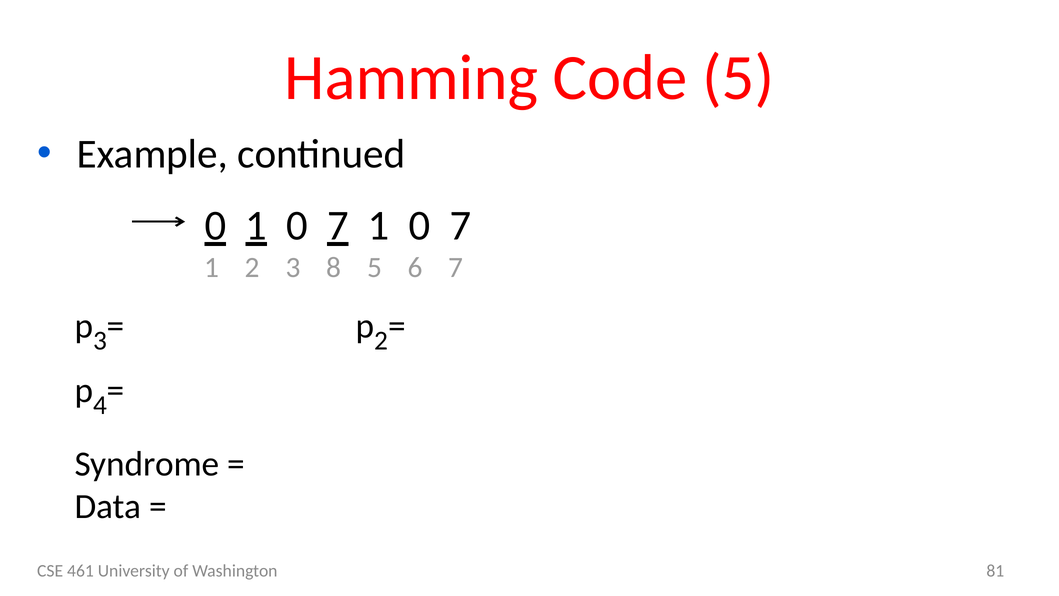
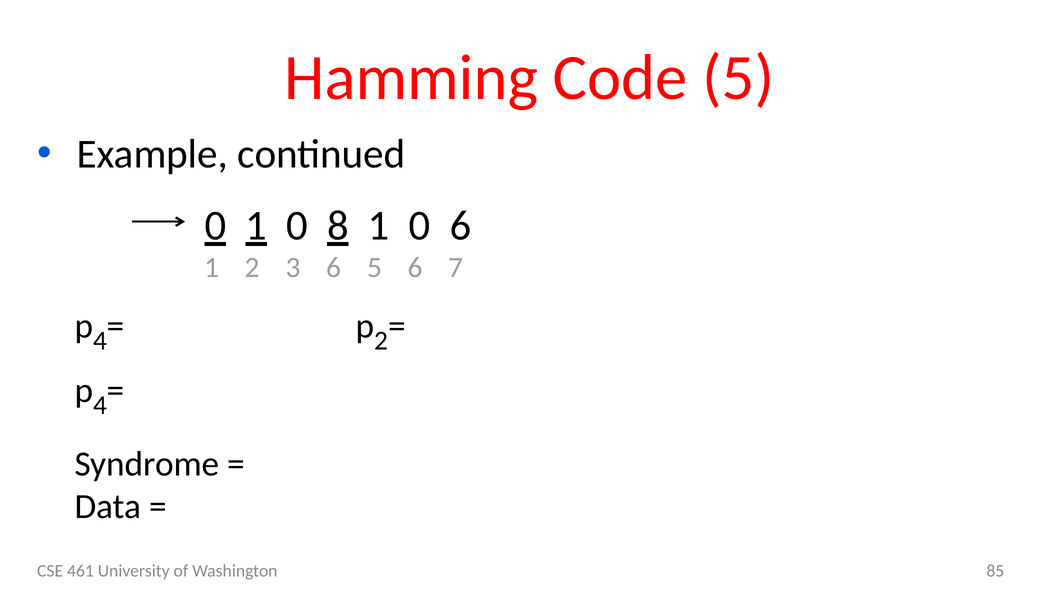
0 1 0 7: 7 -> 8 (338, 226)
7: 7 -> 6 (460, 226)
3 8: 8 -> 6 (334, 267)
3: 3 -> 4 (100, 341)
81: 81 -> 85 (995, 571)
